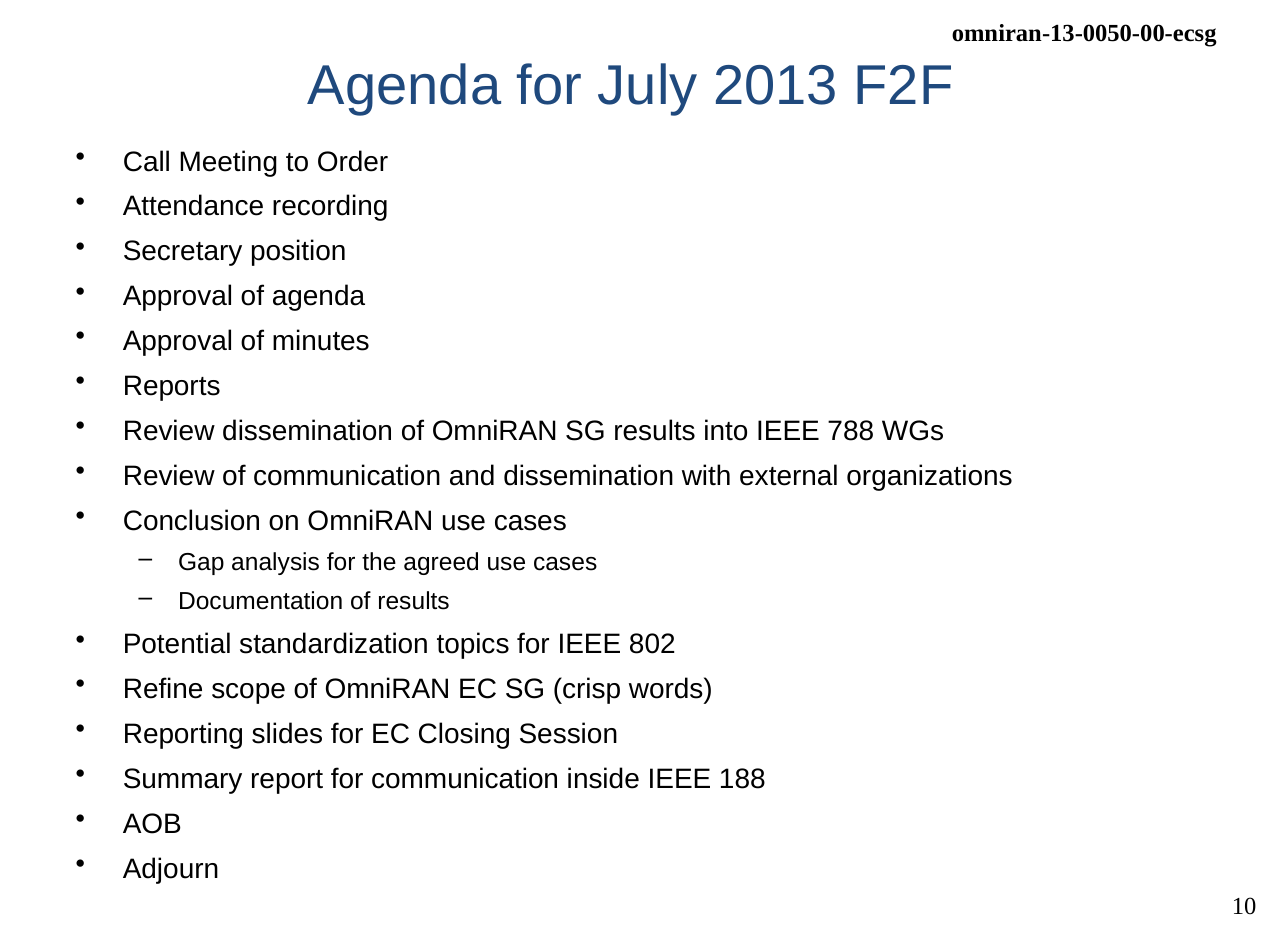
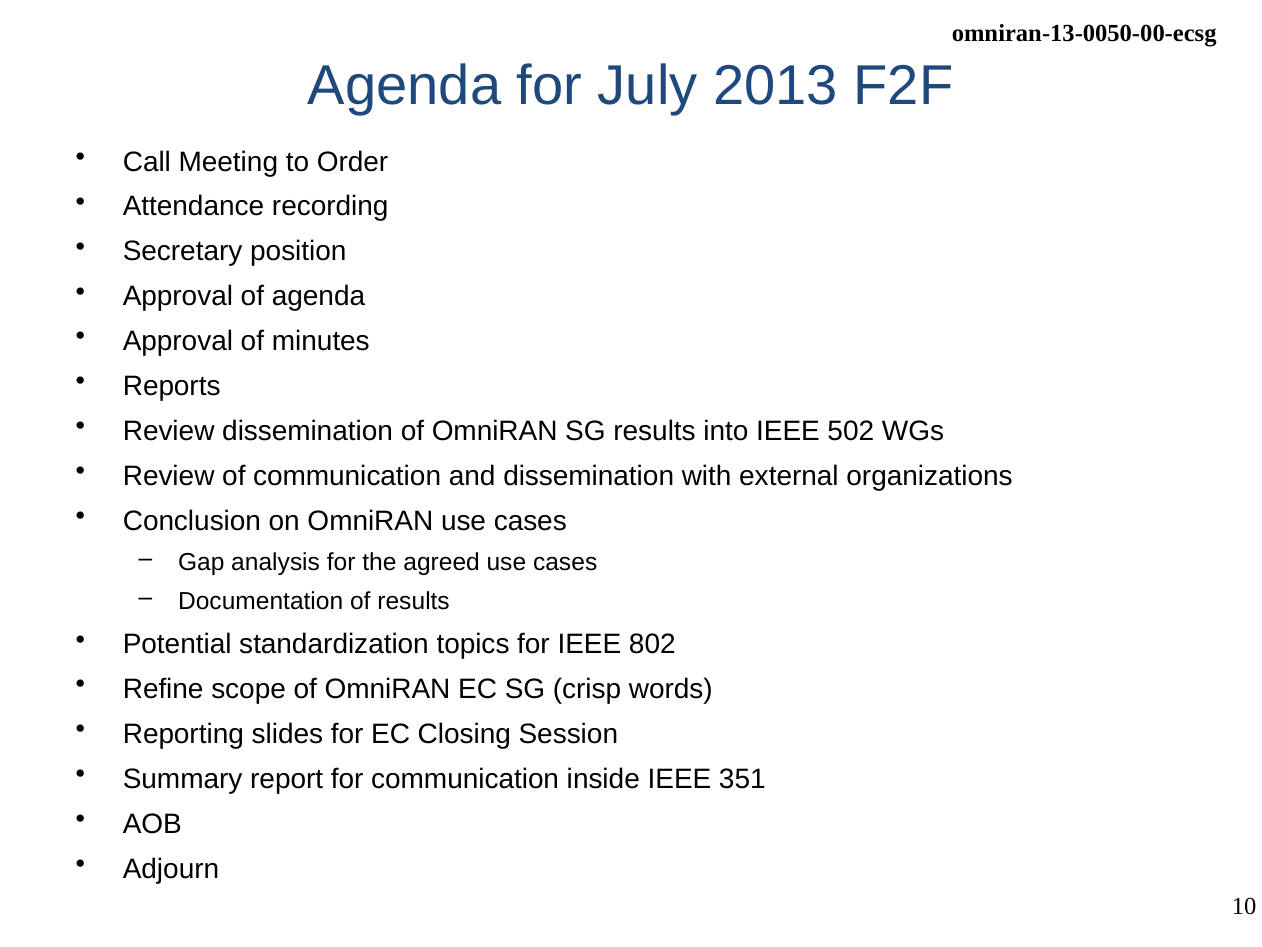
788: 788 -> 502 (851, 431)
188: 188 -> 351 (742, 779)
